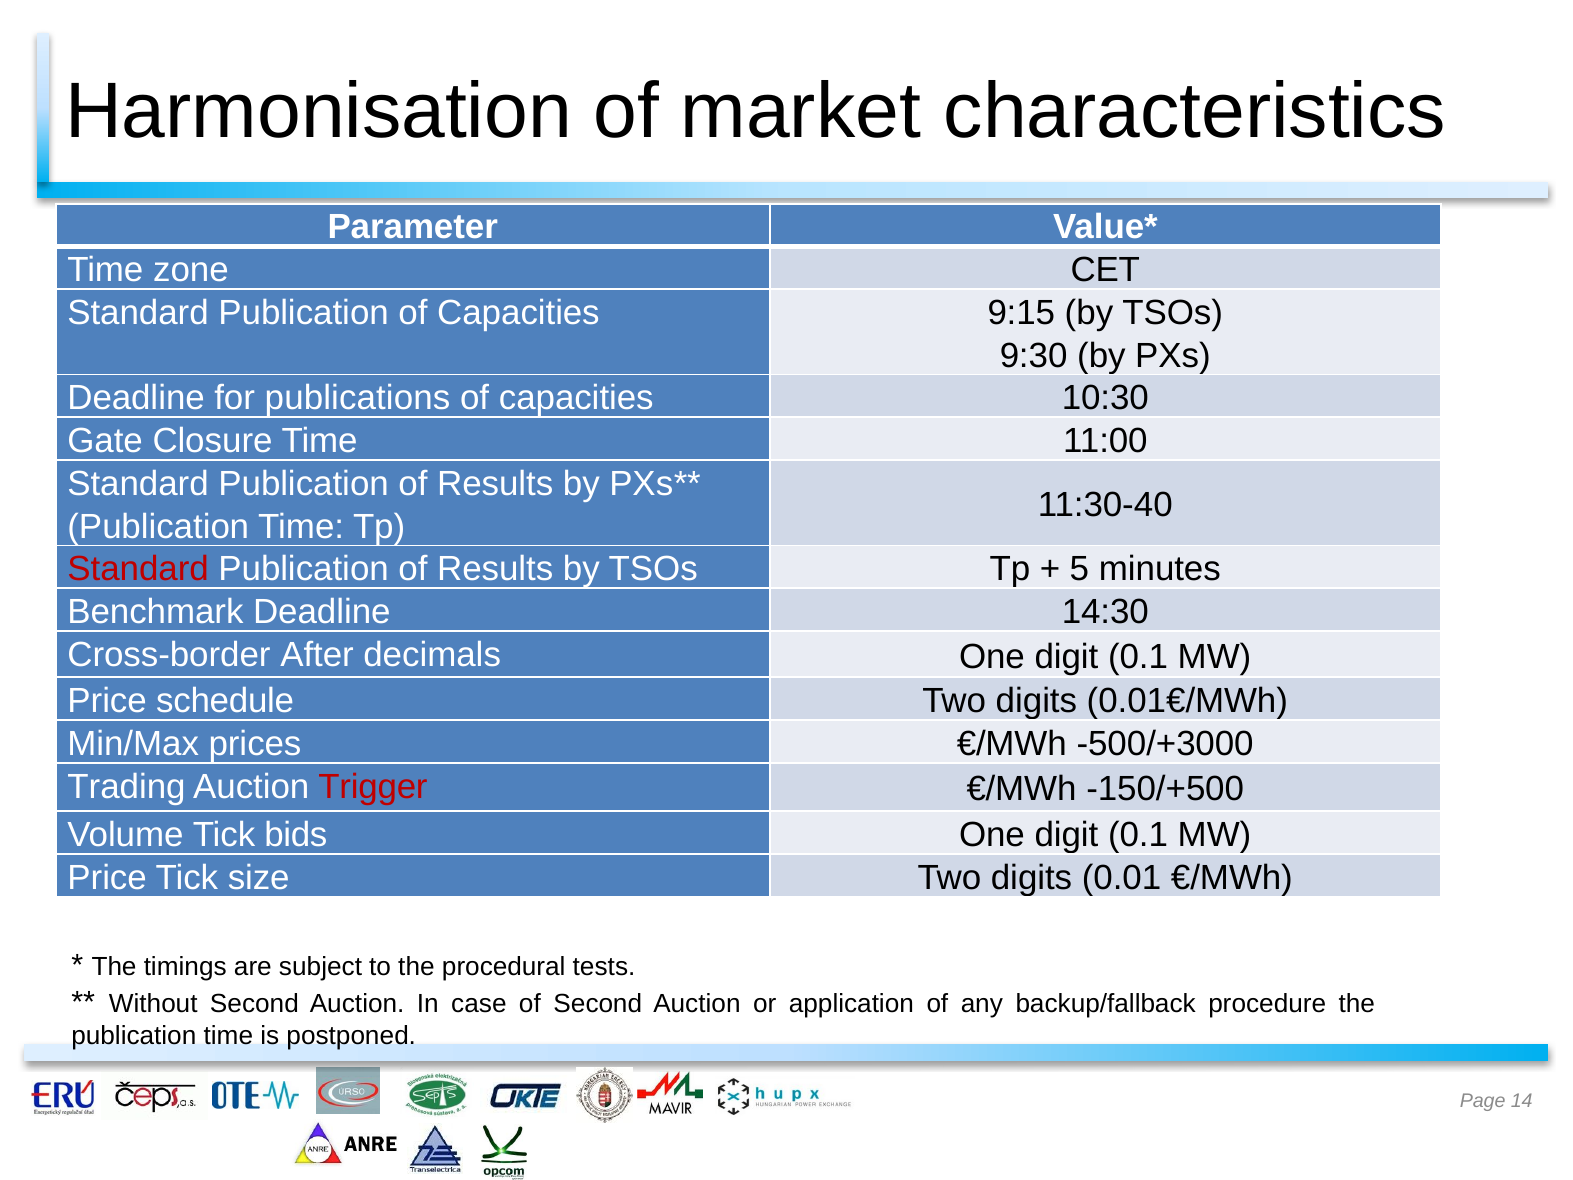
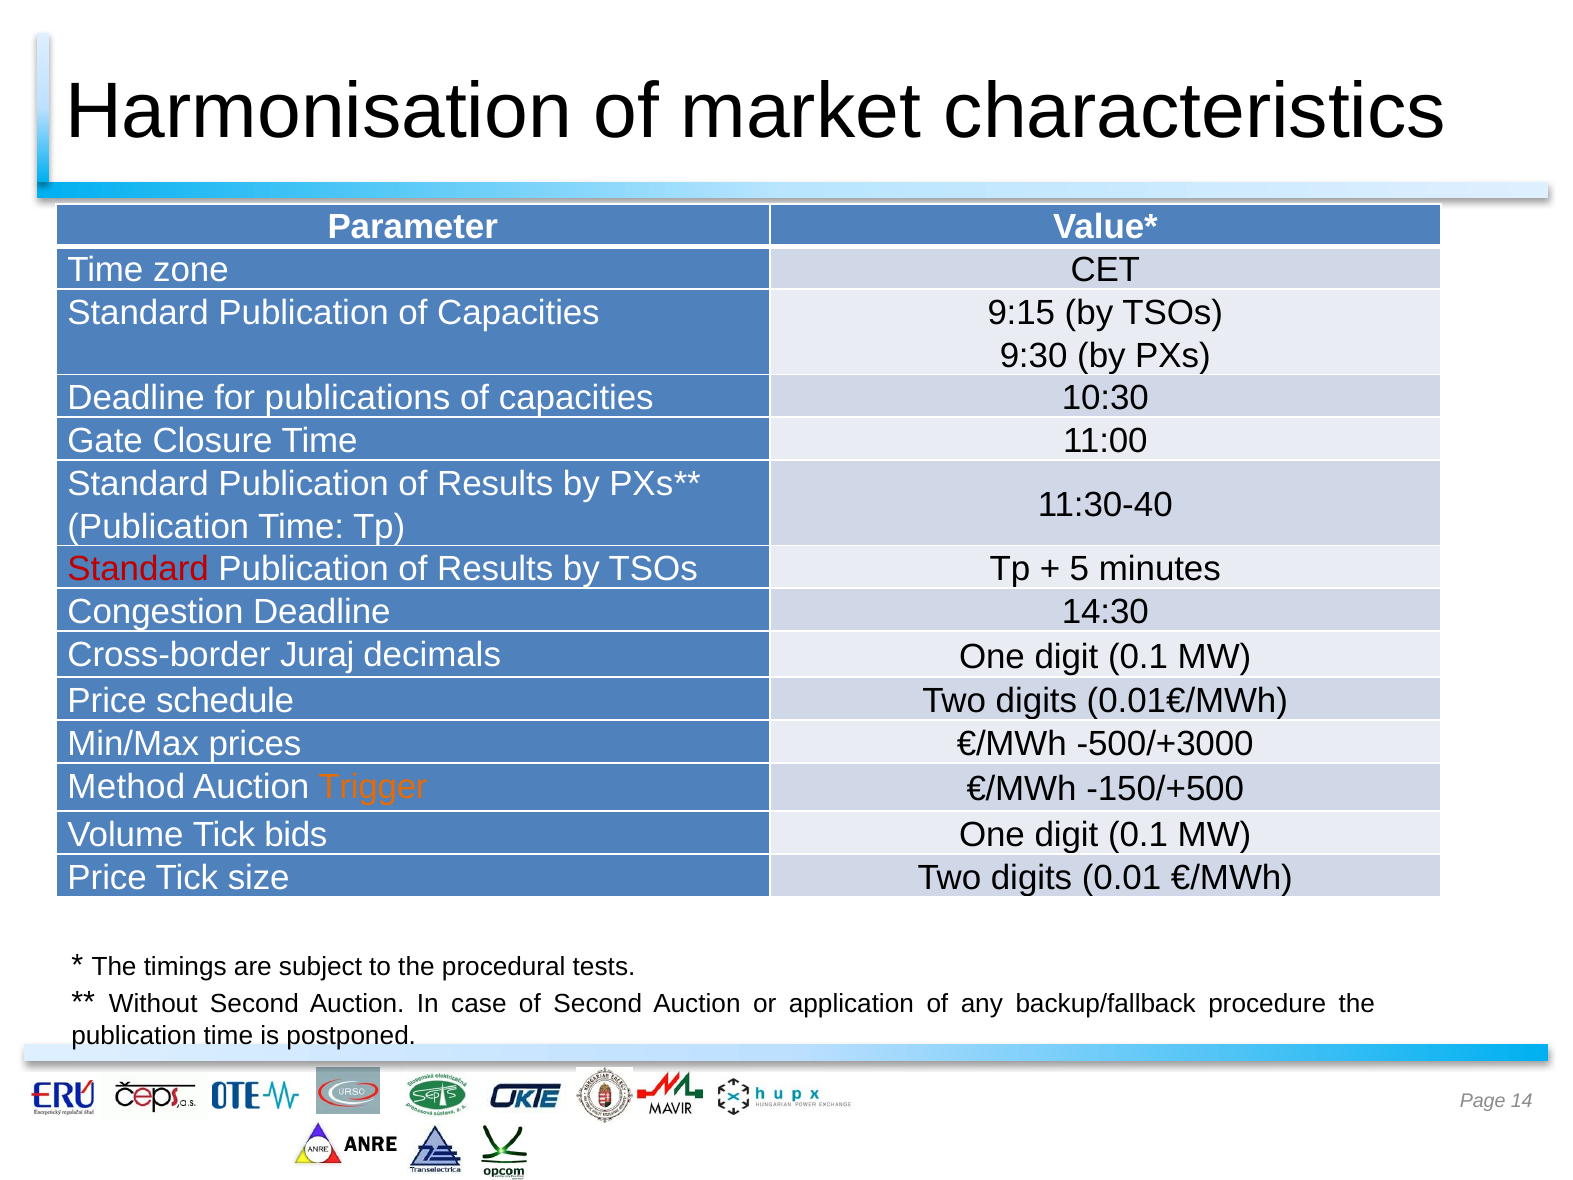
Benchmark: Benchmark -> Congestion (155, 612)
After: After -> Juraj (317, 655)
Trading: Trading -> Method (126, 786)
Trigger colour: red -> orange (373, 786)
